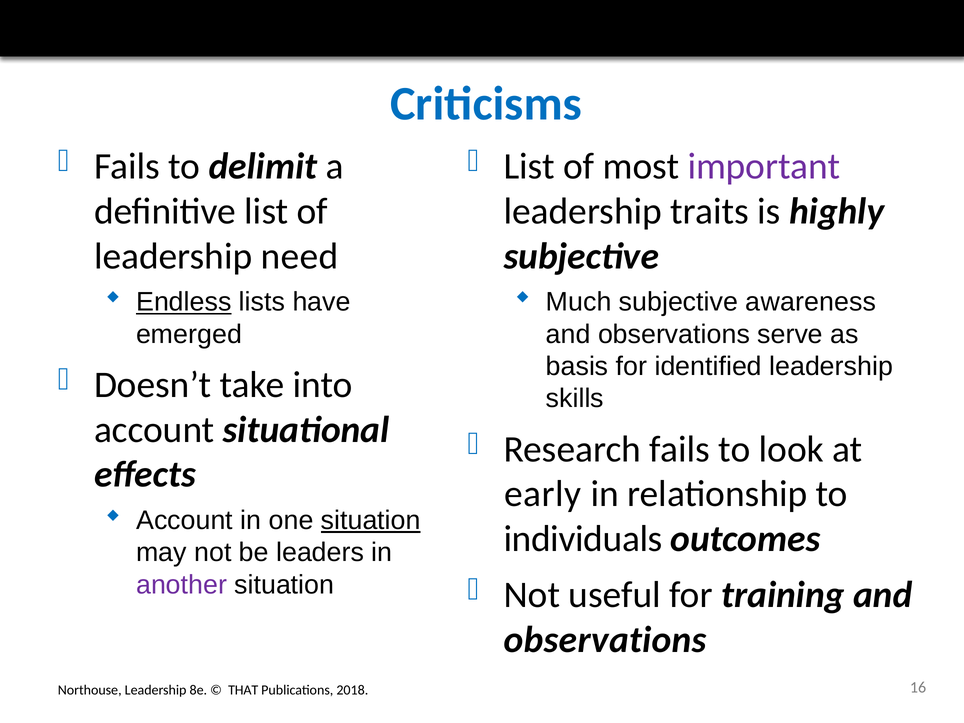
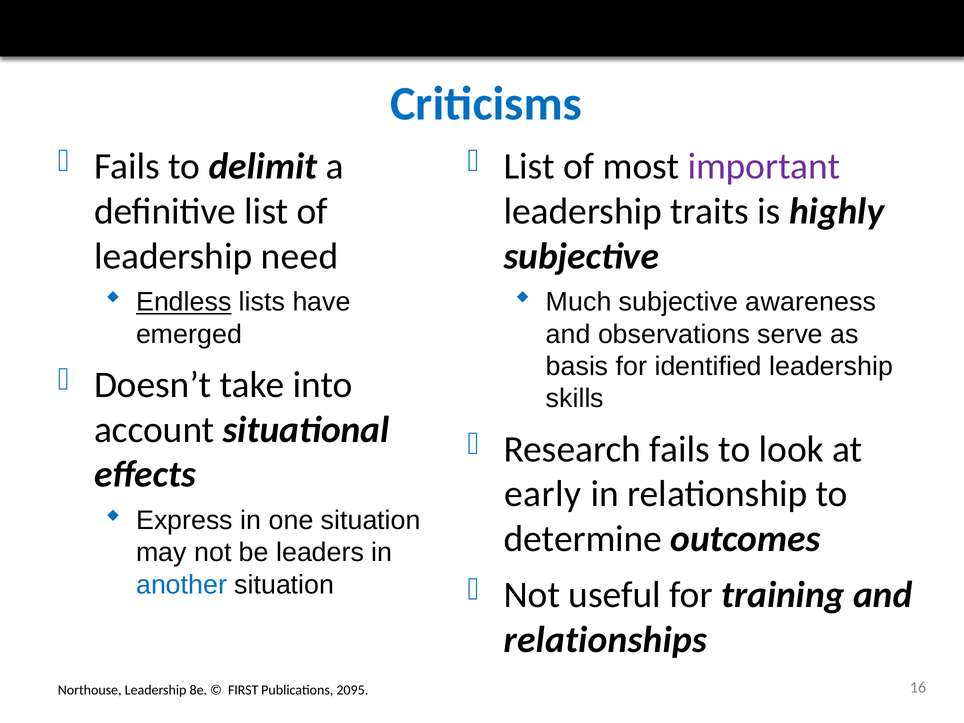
Account: Account -> Express (185, 520)
situation underline: present -> none (371, 520)
individuals: individuals -> determine (583, 539)
another colour: purple -> blue (182, 585)
observations: observations -> relationships (605, 640)
THAT: THAT -> FIRST (243, 690)
2018: 2018 -> 2095 (352, 690)
